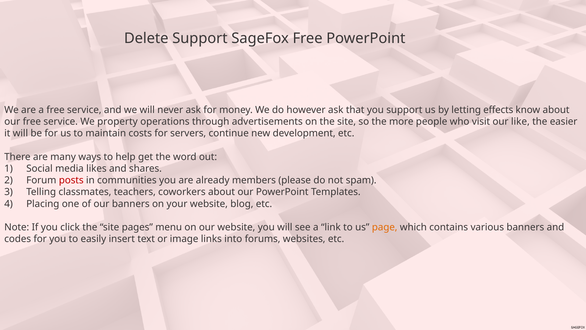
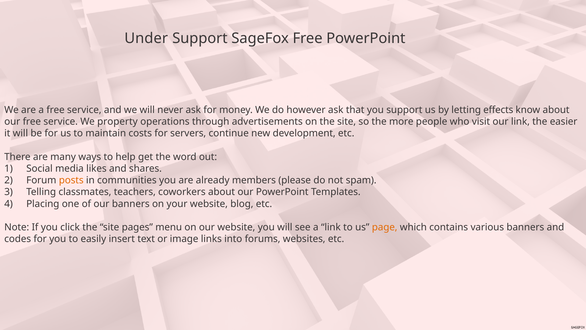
Delete: Delete -> Under (146, 38)
our like: like -> link (520, 122)
posts colour: red -> orange (71, 180)
